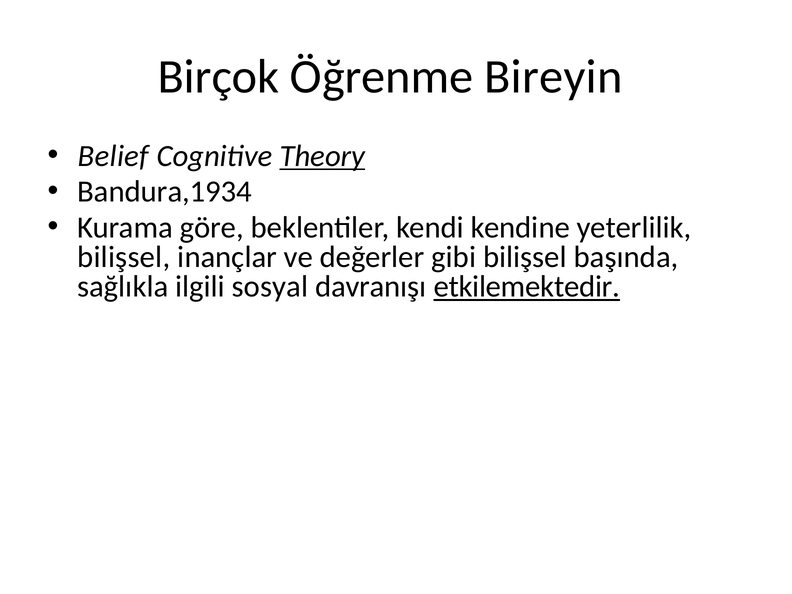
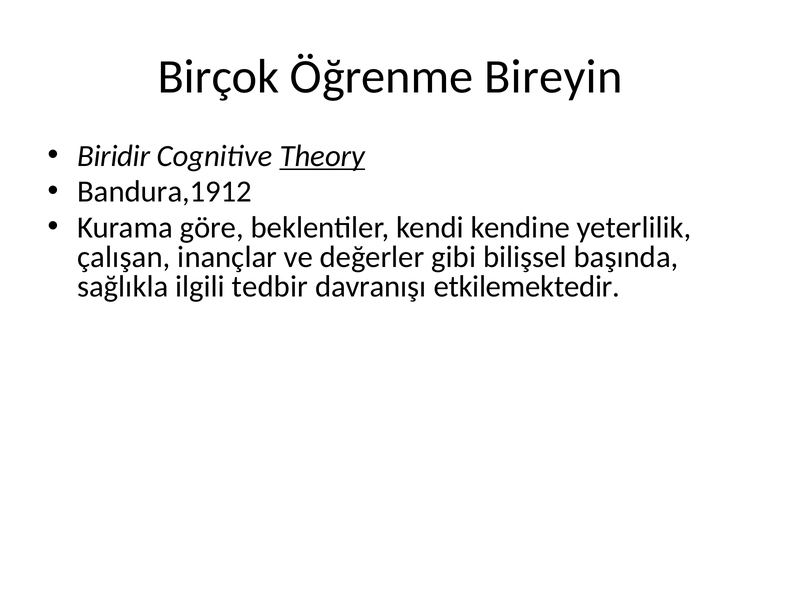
Belief: Belief -> Biridir (114, 156)
Bandura,1934: Bandura,1934 -> Bandura,1912 (165, 192)
bilişsel: bilişsel -> çalışan (124, 257)
sosyal: sosyal -> tedbir (270, 287)
etkilemektedir underline: present -> none (527, 287)
